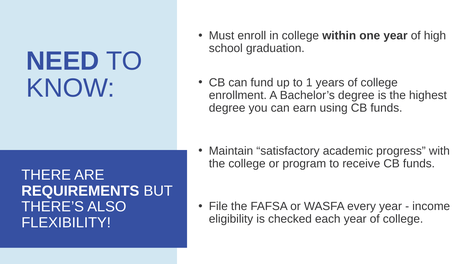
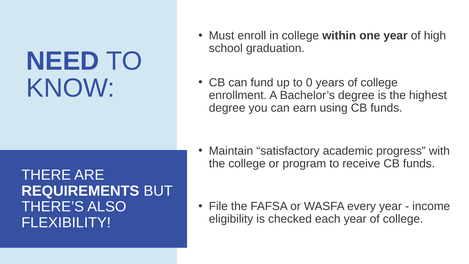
1: 1 -> 0 (309, 83)
